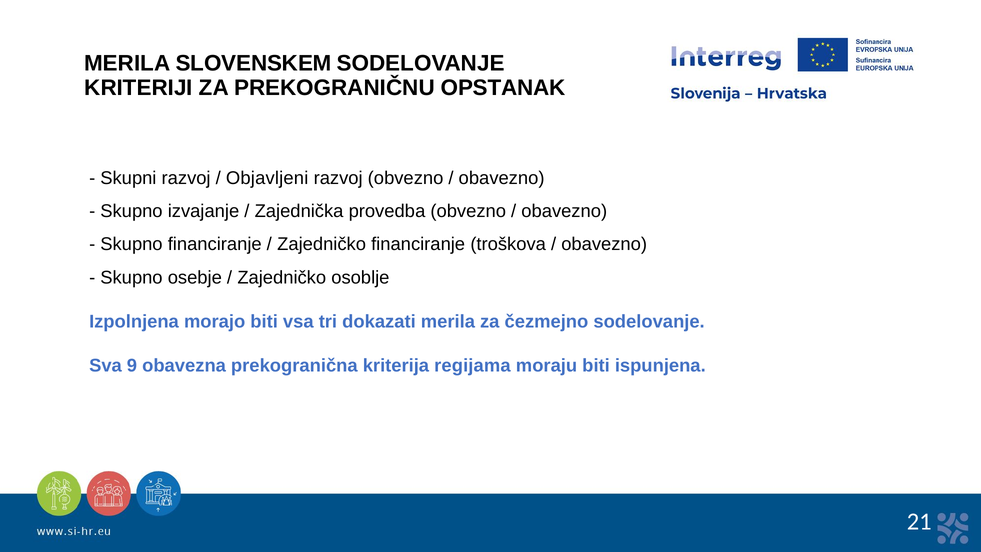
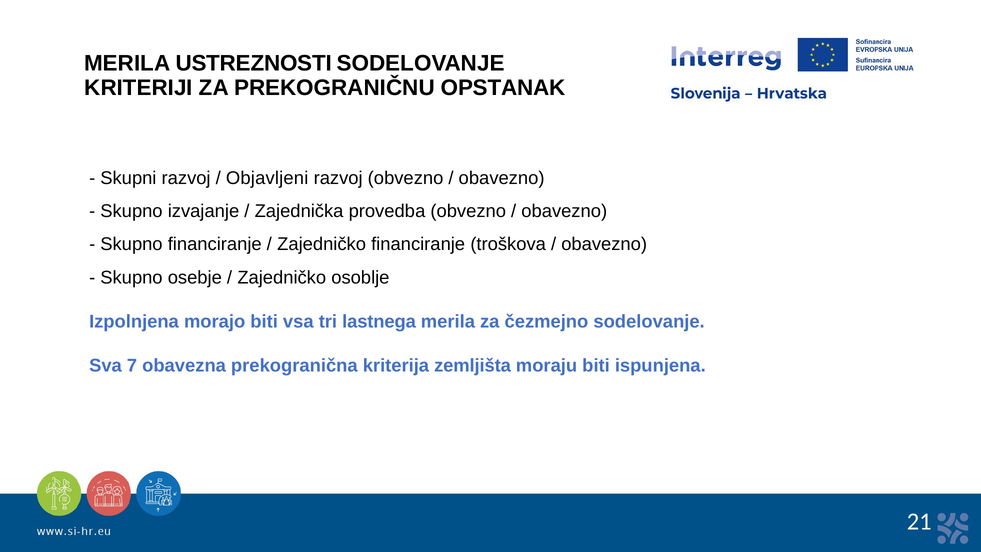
SLOVENSKEM: SLOVENSKEM -> USTREZNOSTI (254, 63)
dokazati: dokazati -> lastnega (379, 322)
9: 9 -> 7 (132, 366)
regijama: regijama -> zemljišta (473, 366)
